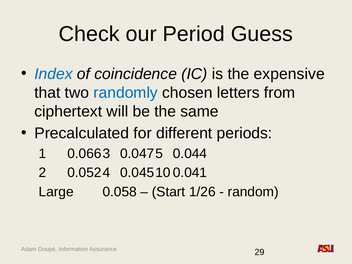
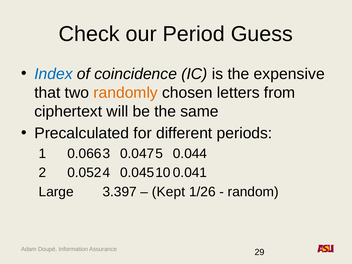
randomly colour: blue -> orange (126, 93)
0.058: 0.058 -> 3.397 (120, 192)
Start: Start -> Kept (168, 192)
